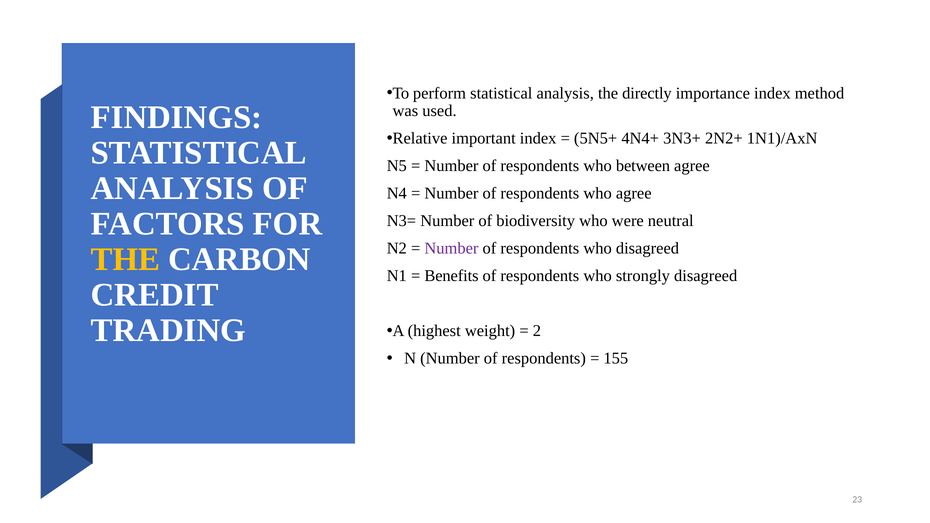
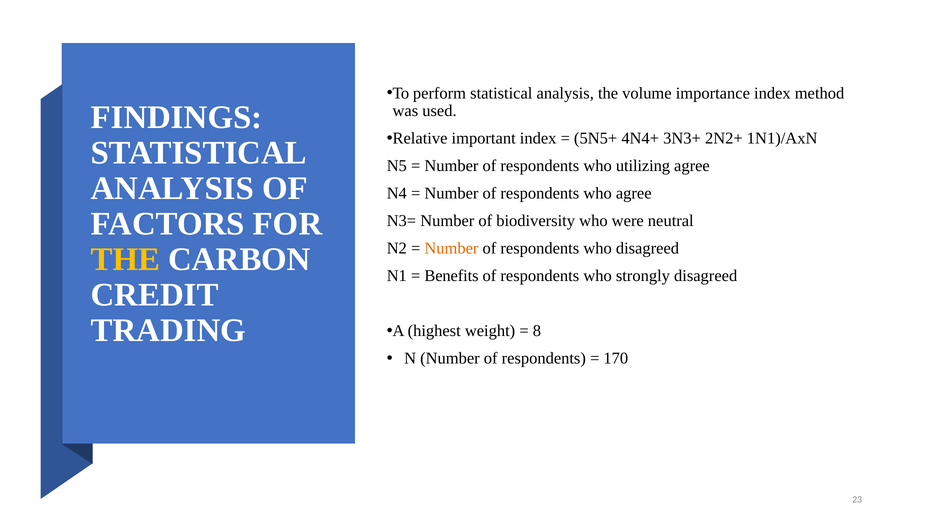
directly: directly -> volume (647, 93)
between: between -> utilizing (643, 166)
Number colour: purple -> orange (451, 249)
2: 2 -> 8 (537, 331)
155: 155 -> 170 (616, 359)
